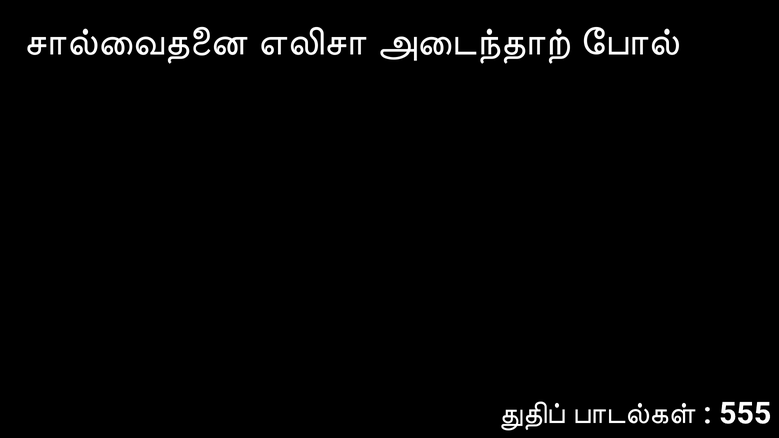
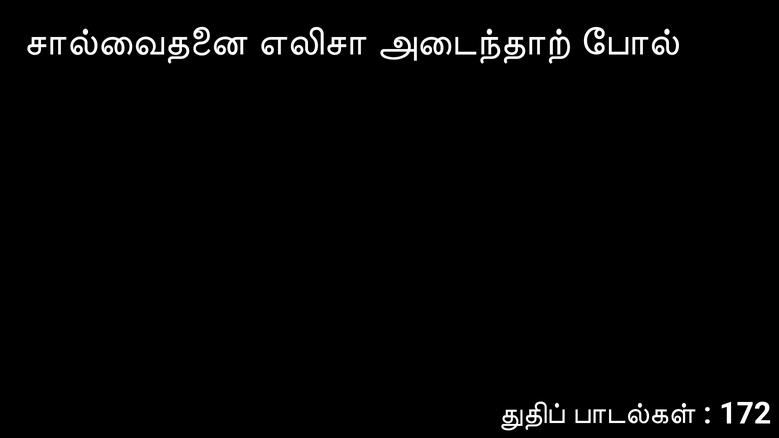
555: 555 -> 172 (745, 414)
